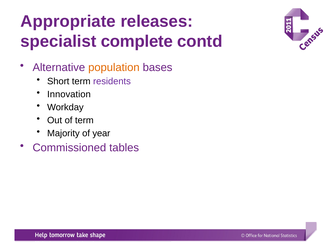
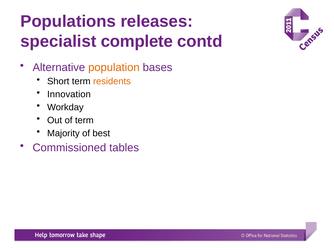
Appropriate: Appropriate -> Populations (68, 22)
residents colour: purple -> orange (112, 82)
year: year -> best (101, 134)
